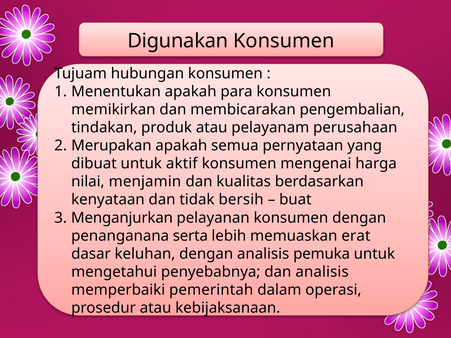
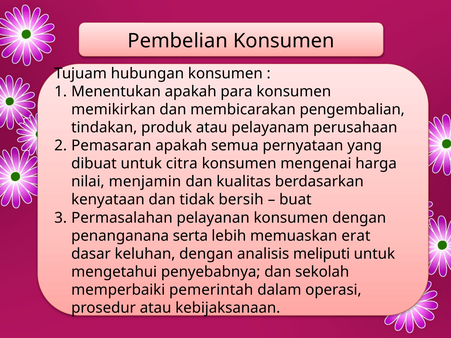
Digunakan: Digunakan -> Pembelian (178, 41)
Merupakan: Merupakan -> Pemasaran (111, 146)
aktif: aktif -> citra (182, 164)
Menganjurkan: Menganjurkan -> Permasalahan (122, 218)
pemuka: pemuka -> meliputi (322, 254)
dan analisis: analisis -> sekolah (322, 272)
